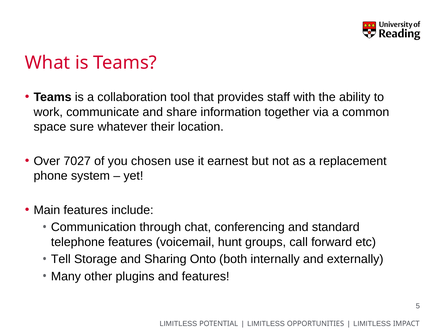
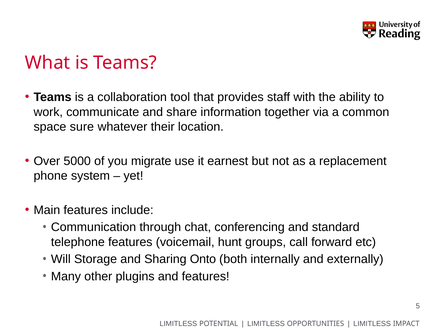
7027: 7027 -> 5000 (77, 161)
chosen: chosen -> migrate (151, 161)
Tell: Tell -> Will (61, 259)
